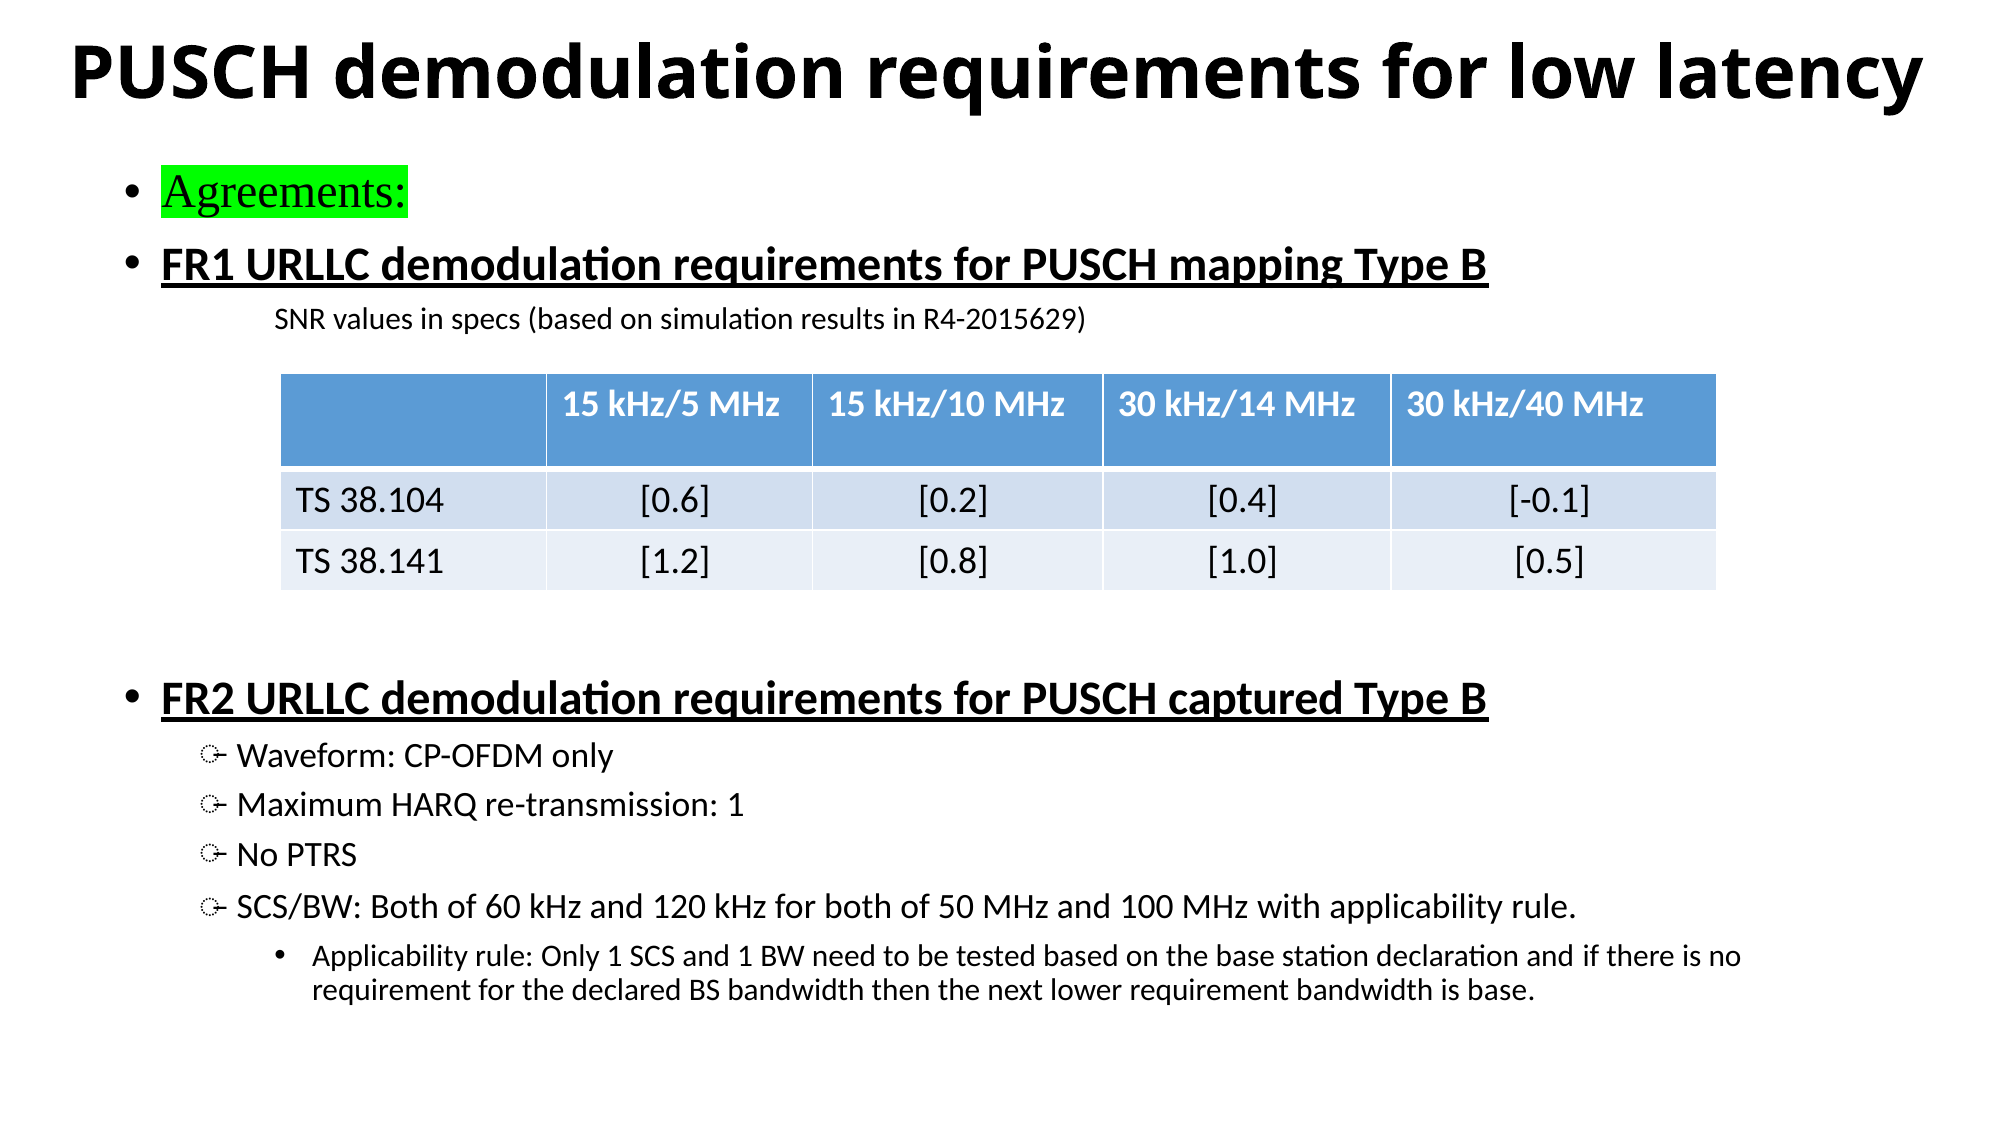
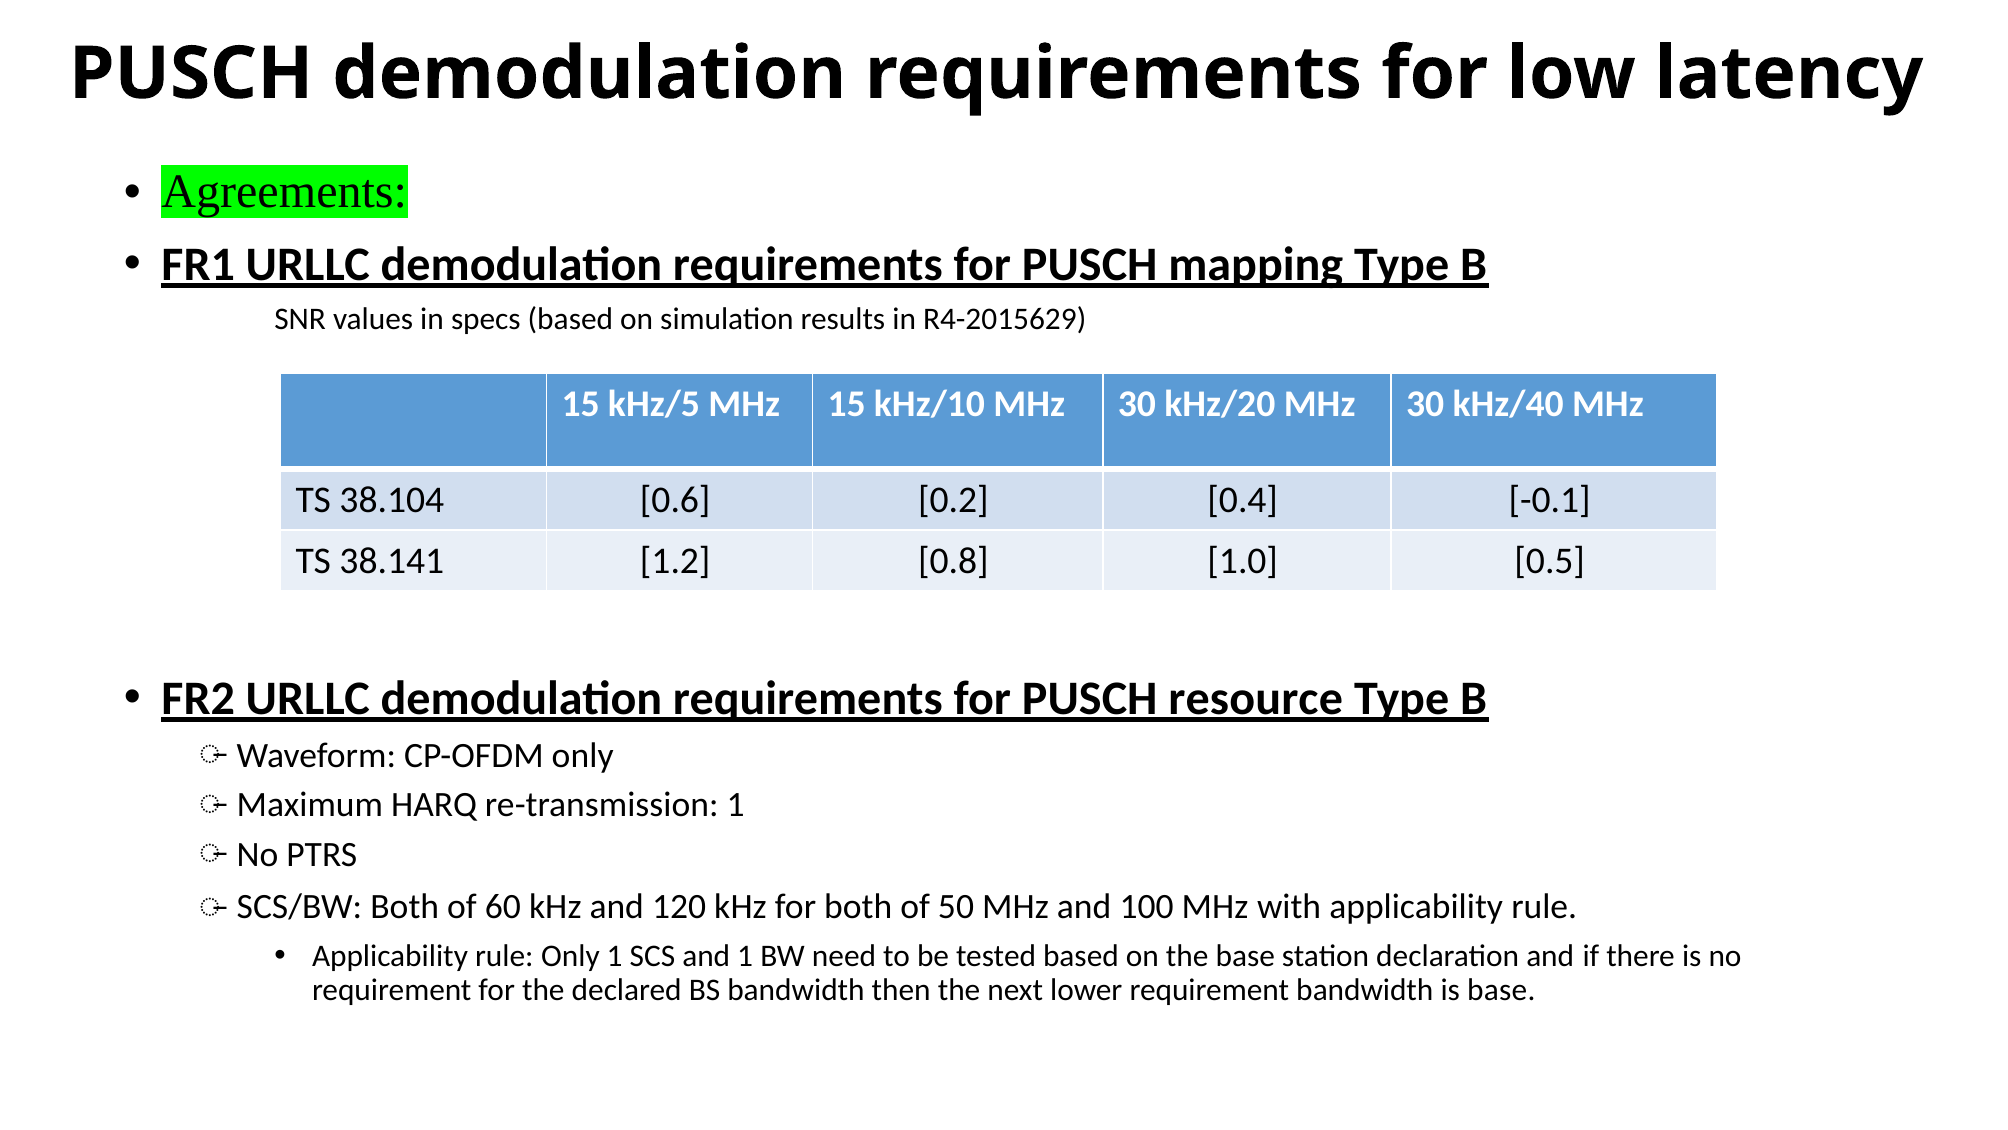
kHz/14: kHz/14 -> kHz/20 (1220, 404)
captured: captured -> resource (1256, 699)
